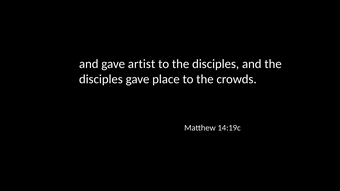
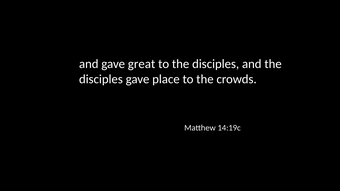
artist: artist -> great (142, 64)
